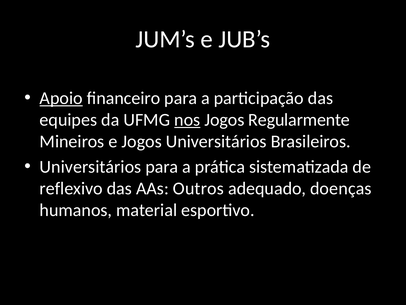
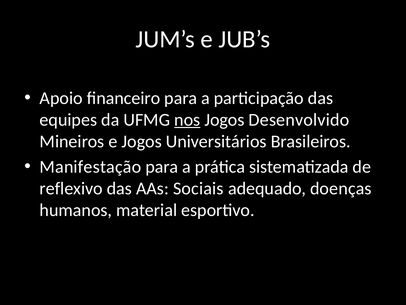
Apoio underline: present -> none (61, 98)
Regularmente: Regularmente -> Desenvolvido (299, 120)
Universitários: Universitários -> Manifestação (90, 167)
Outros: Outros -> Sociais (198, 188)
